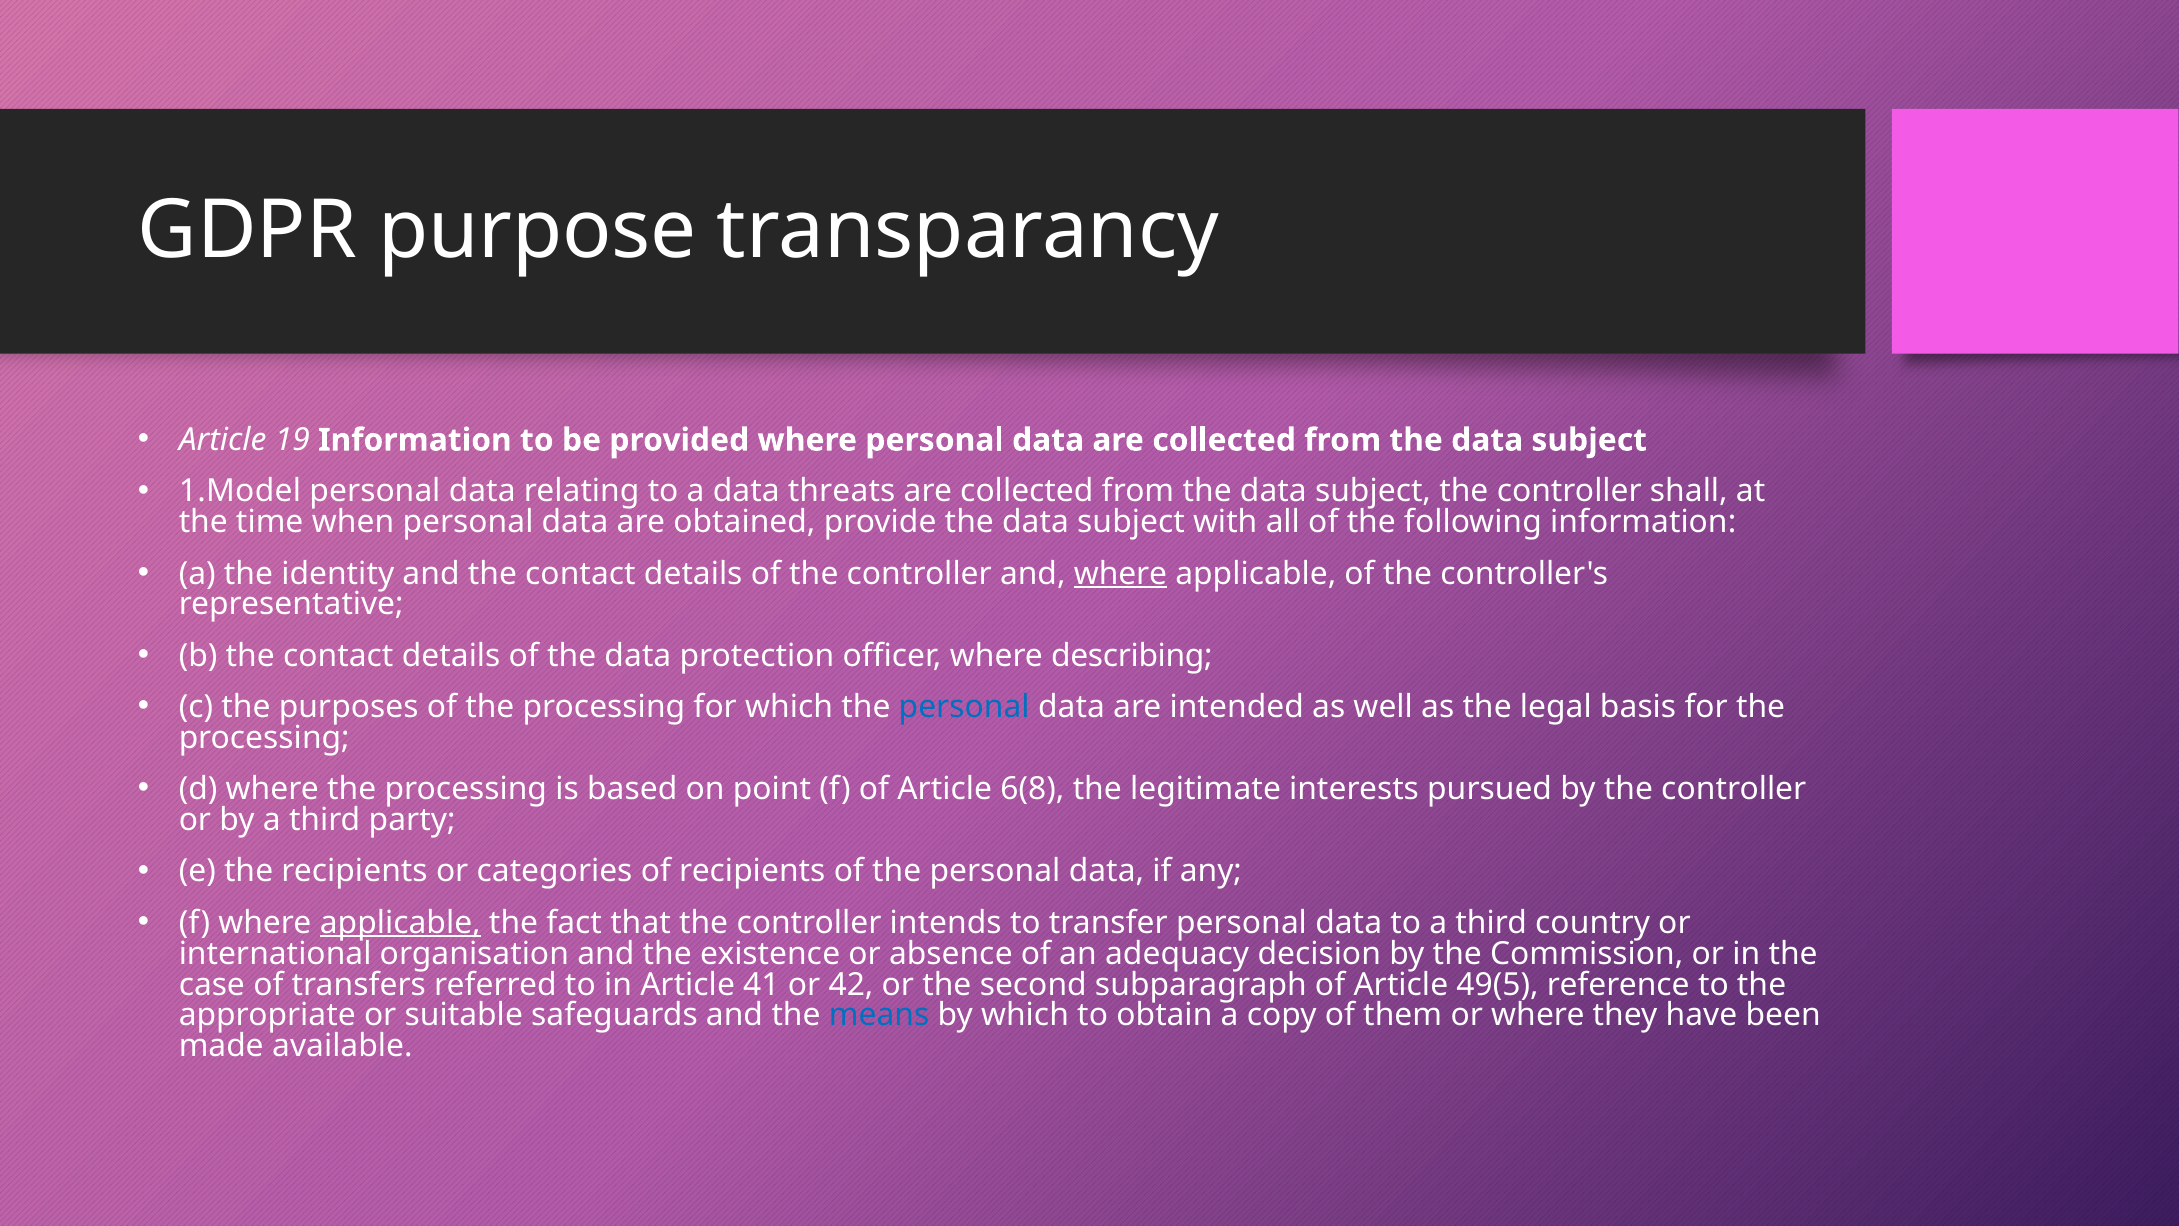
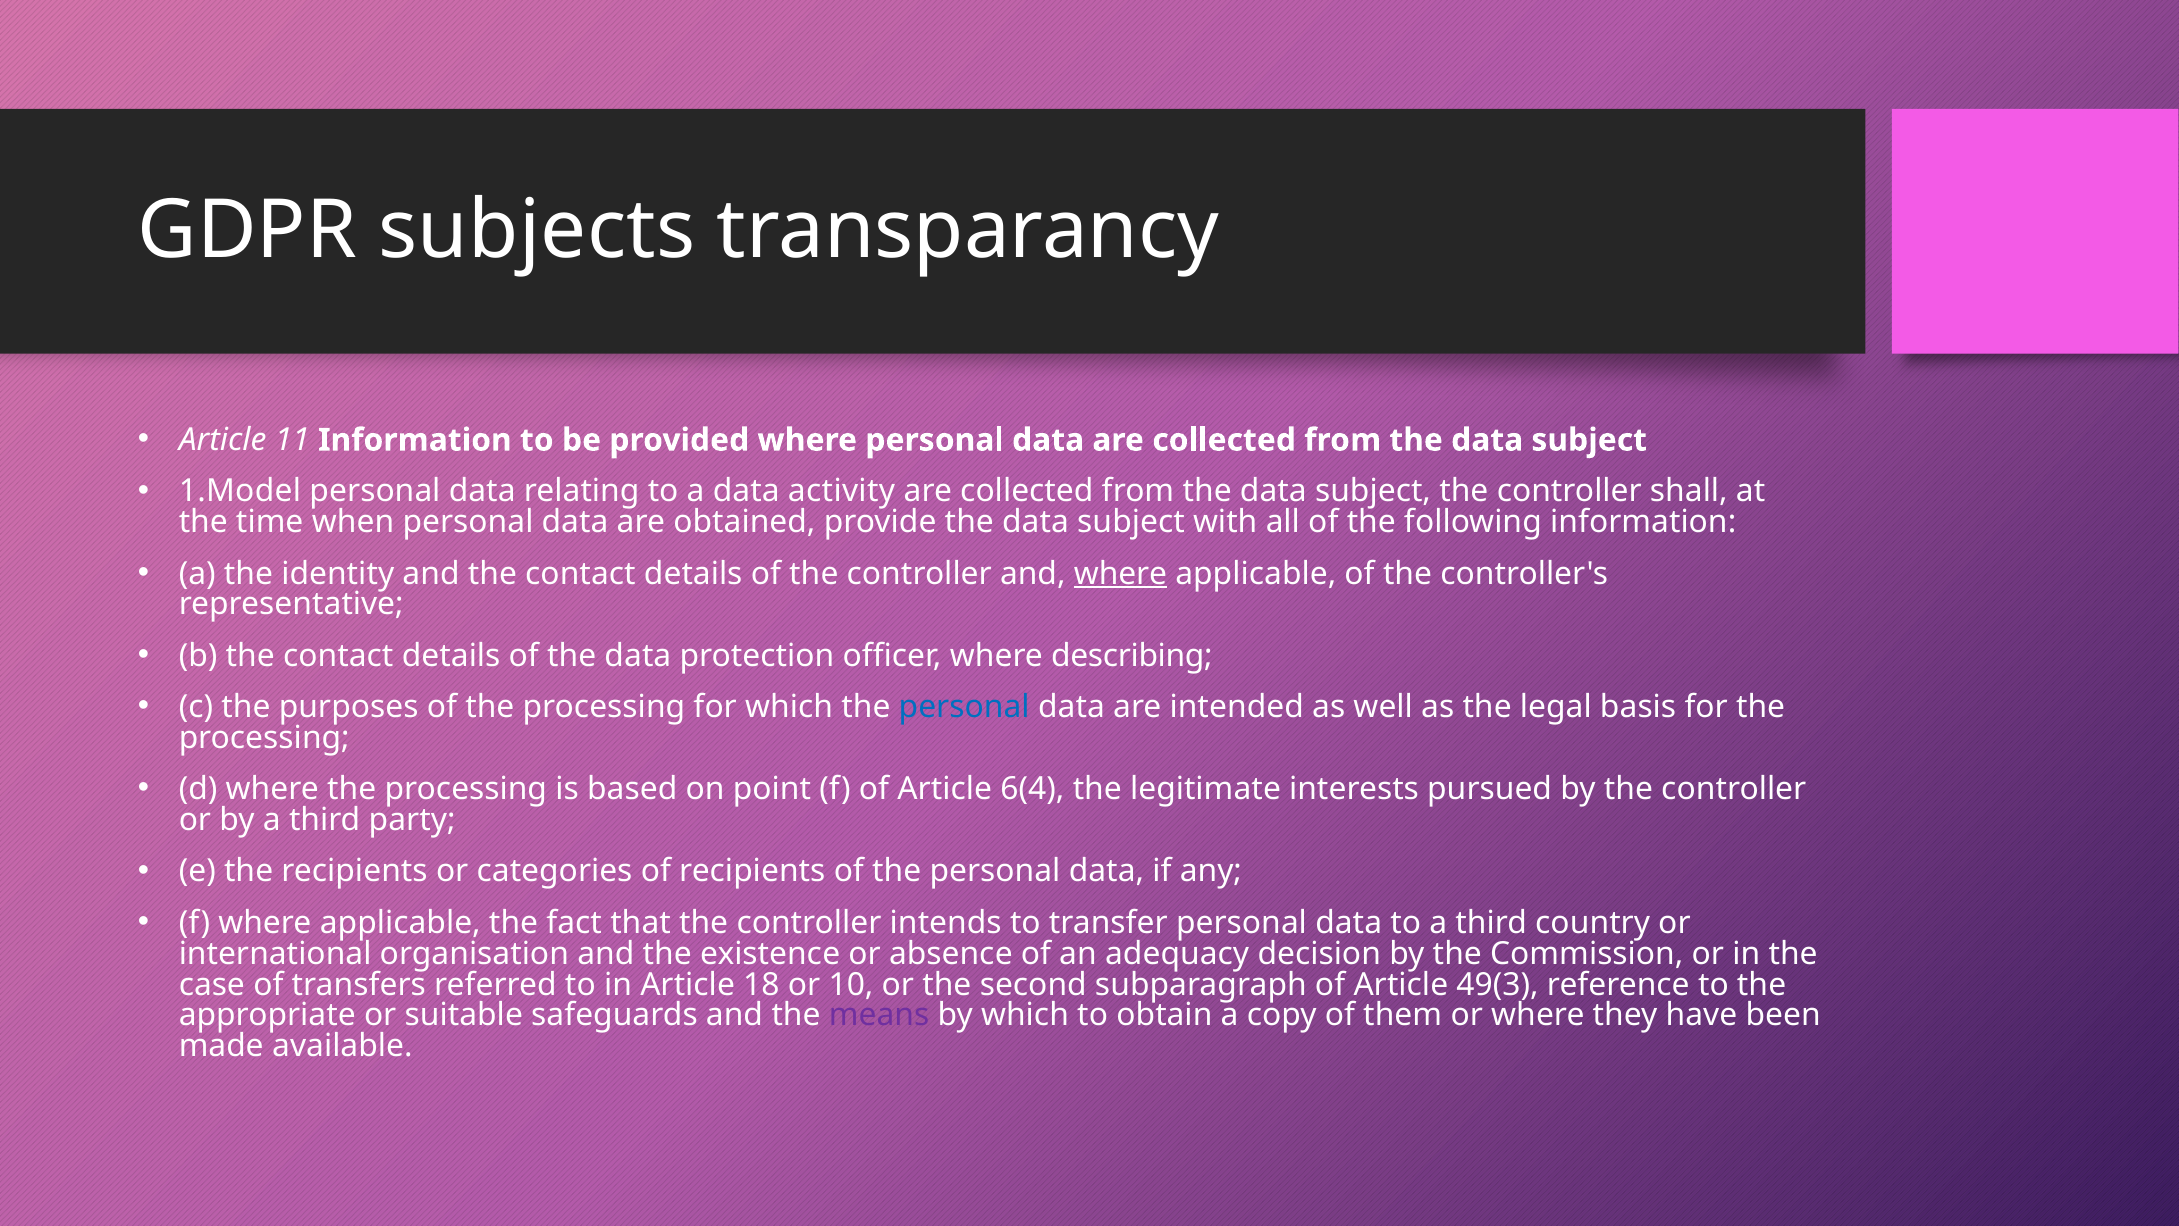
purpose: purpose -> subjects (537, 231)
19: 19 -> 11 (292, 440)
threats: threats -> activity (842, 491)
6(8: 6(8 -> 6(4 (1032, 789)
applicable underline: present -> none (400, 923)
41: 41 -> 18 (761, 984)
42: 42 -> 10 (851, 984)
49(5: 49(5 -> 49(3 (1498, 984)
means colour: blue -> purple (879, 1015)
